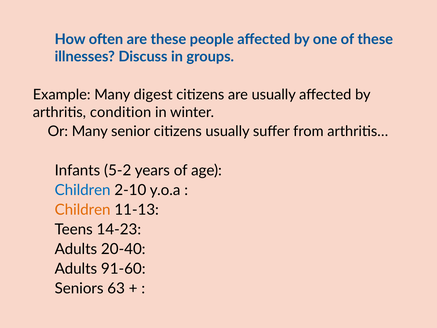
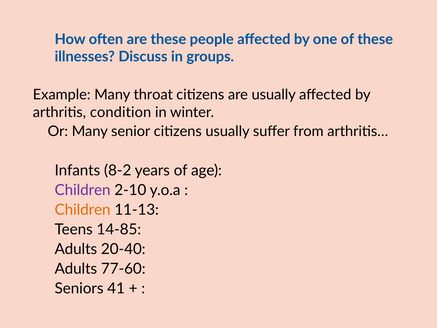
digest: digest -> throat (153, 95)
5-2: 5-2 -> 8-2 (118, 170)
Children colour: blue -> purple (83, 190)
14-23: 14-23 -> 14-85 (119, 229)
91-60: 91-60 -> 77-60 (123, 268)
63: 63 -> 41 (116, 288)
